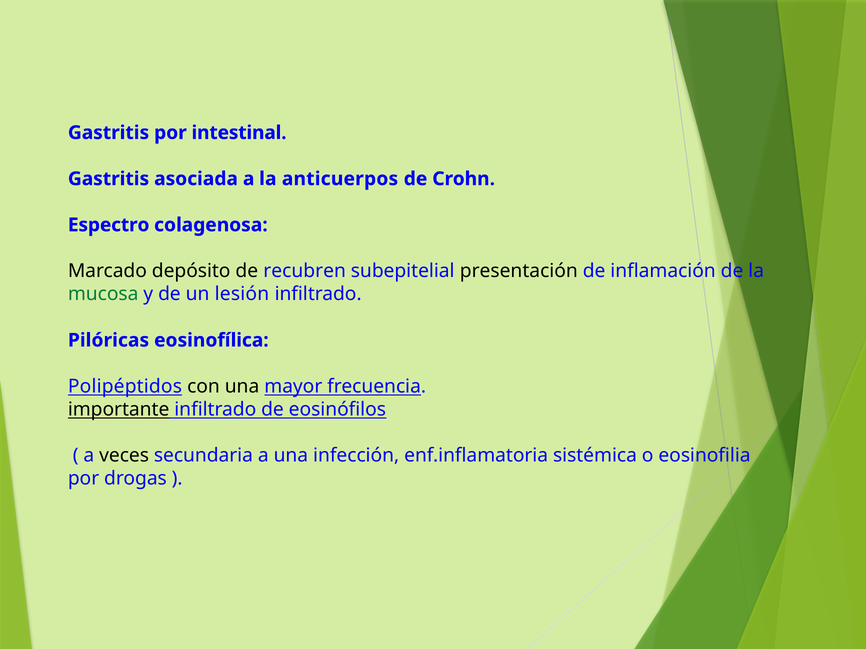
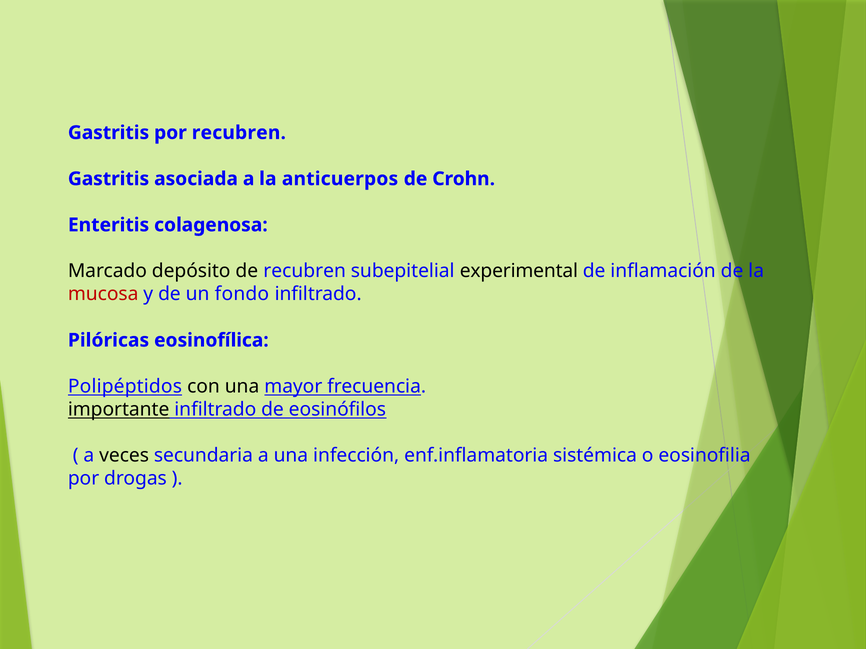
por intestinal: intestinal -> recubren (239, 133)
Espectro: Espectro -> Enteritis (109, 225)
presentación: presentación -> experimental (519, 271)
mucosa colour: green -> red (103, 294)
lesión: lesión -> fondo (242, 294)
